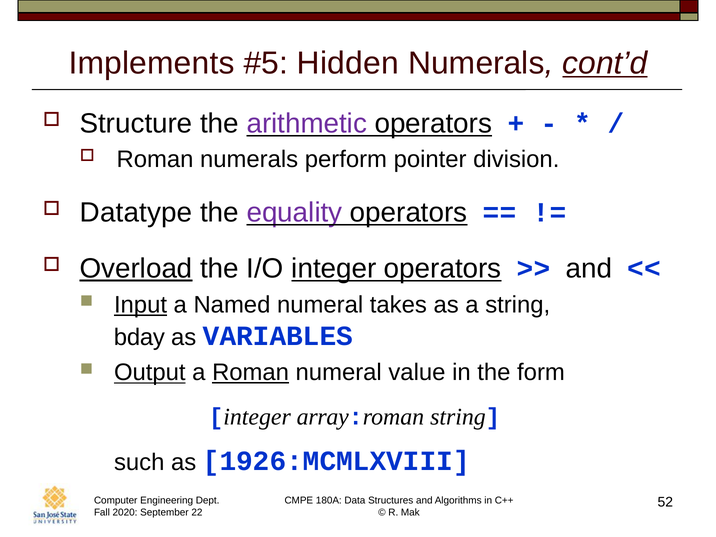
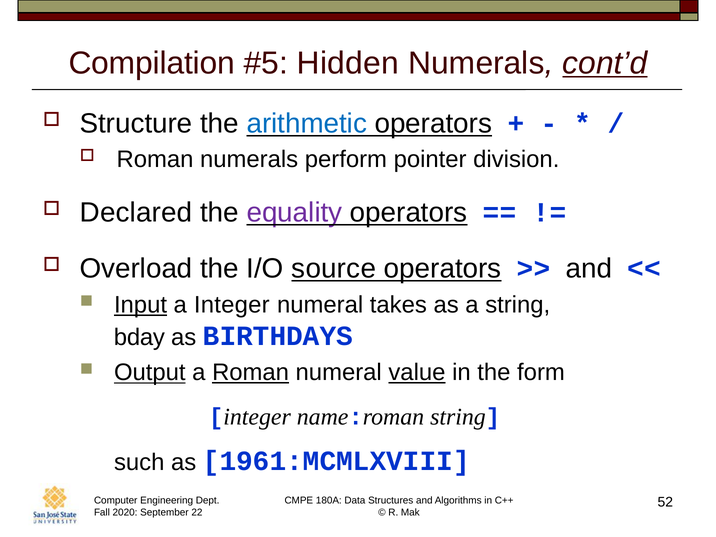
Implements: Implements -> Compilation (152, 63)
arithmetic colour: purple -> blue (307, 124)
Datatype: Datatype -> Declared (136, 213)
Overload underline: present -> none (136, 269)
I/O integer: integer -> source (334, 269)
a Named: Named -> Integer (232, 305)
VARIABLES: VARIABLES -> BIRTHDAYS (278, 336)
value underline: none -> present (417, 373)
array: array -> name (323, 417)
1926:MCMLXVIII: 1926:MCMLXVIII -> 1961:MCMLXVIII (336, 461)
